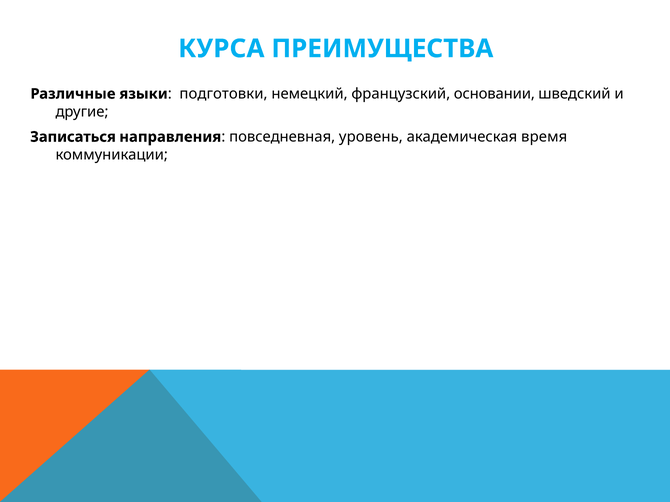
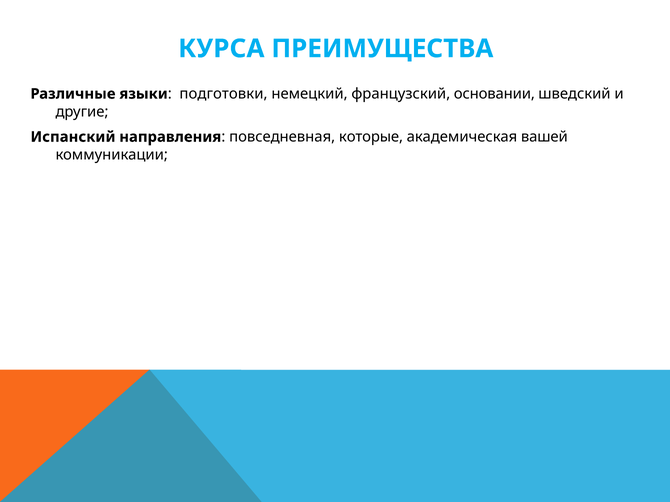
Записаться: Записаться -> Испанский (73, 137)
уровень: уровень -> которые (371, 137)
время: время -> вашей (544, 137)
